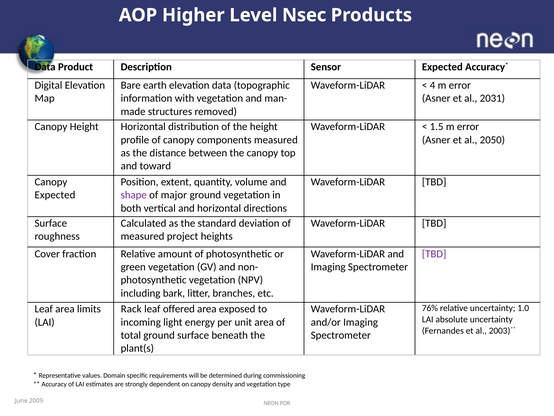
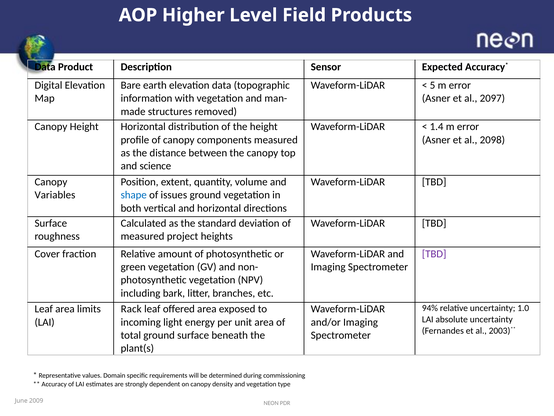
Nsec: Nsec -> Field (304, 15)
4: 4 -> 5 (432, 85)
2031: 2031 -> 2097 (492, 98)
1.5: 1.5 -> 1.4 (437, 127)
2050: 2050 -> 2098 (492, 140)
toward: toward -> science (155, 166)
Expected: Expected -> Variables (55, 195)
shape colour: purple -> blue (134, 195)
major: major -> issues (174, 195)
76%: 76% -> 94% (430, 308)
